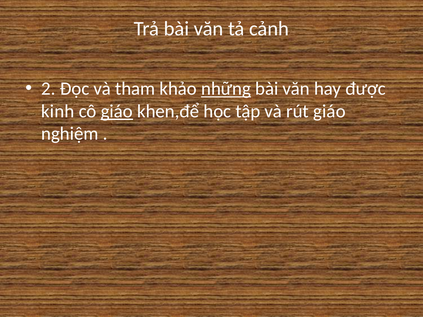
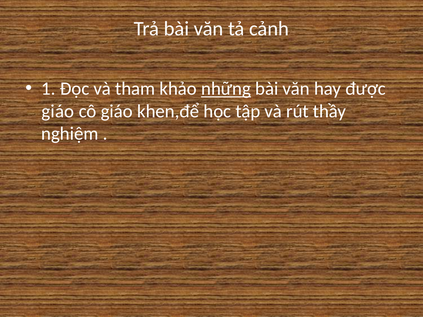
2: 2 -> 1 (48, 89)
kinh: kinh -> giáo (58, 111)
giáo underline: present -> none (117, 111)
rút giáo: giáo -> thầy (330, 111)
